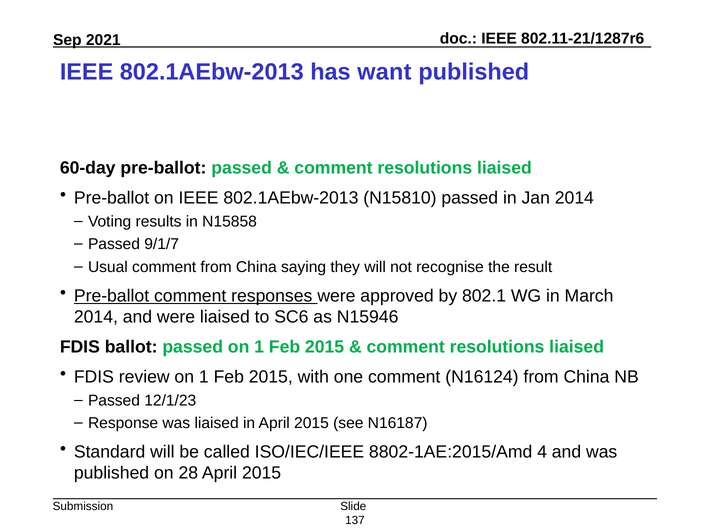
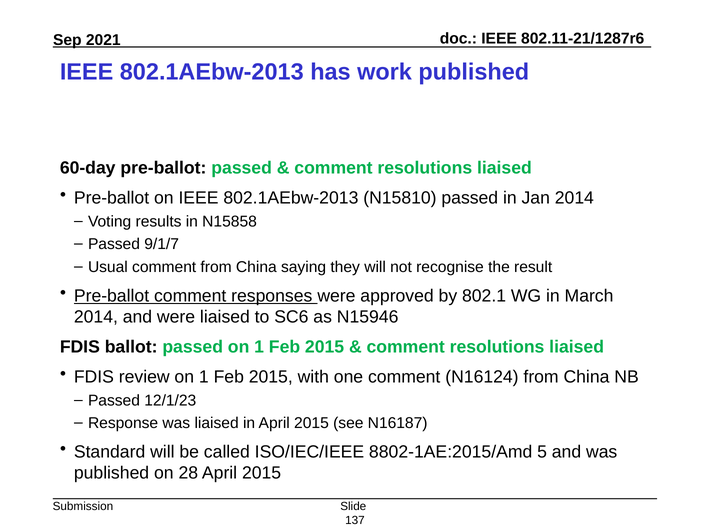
want: want -> work (385, 72)
4: 4 -> 5 (542, 452)
